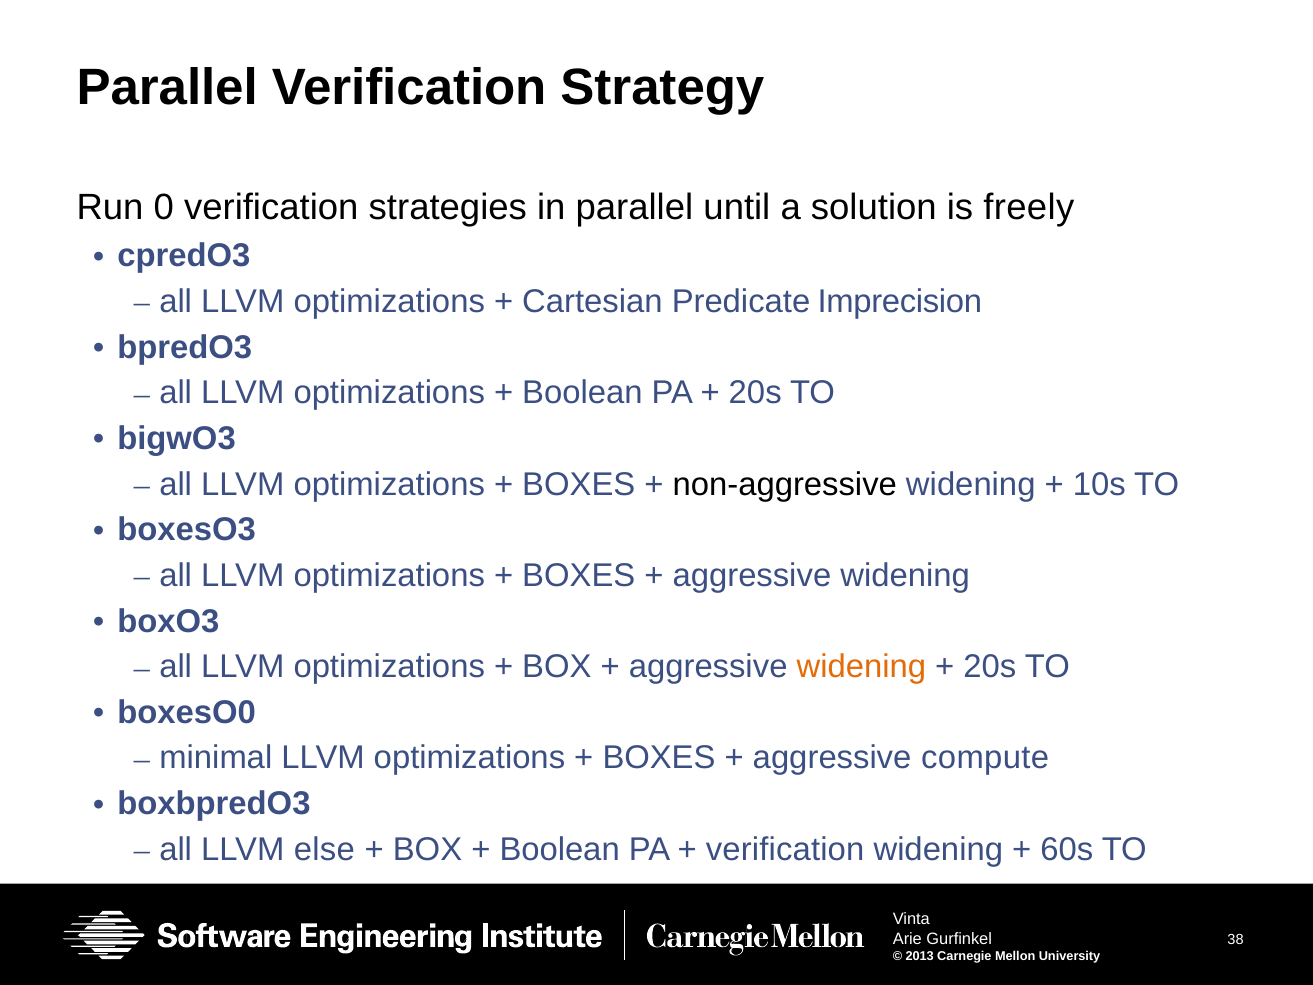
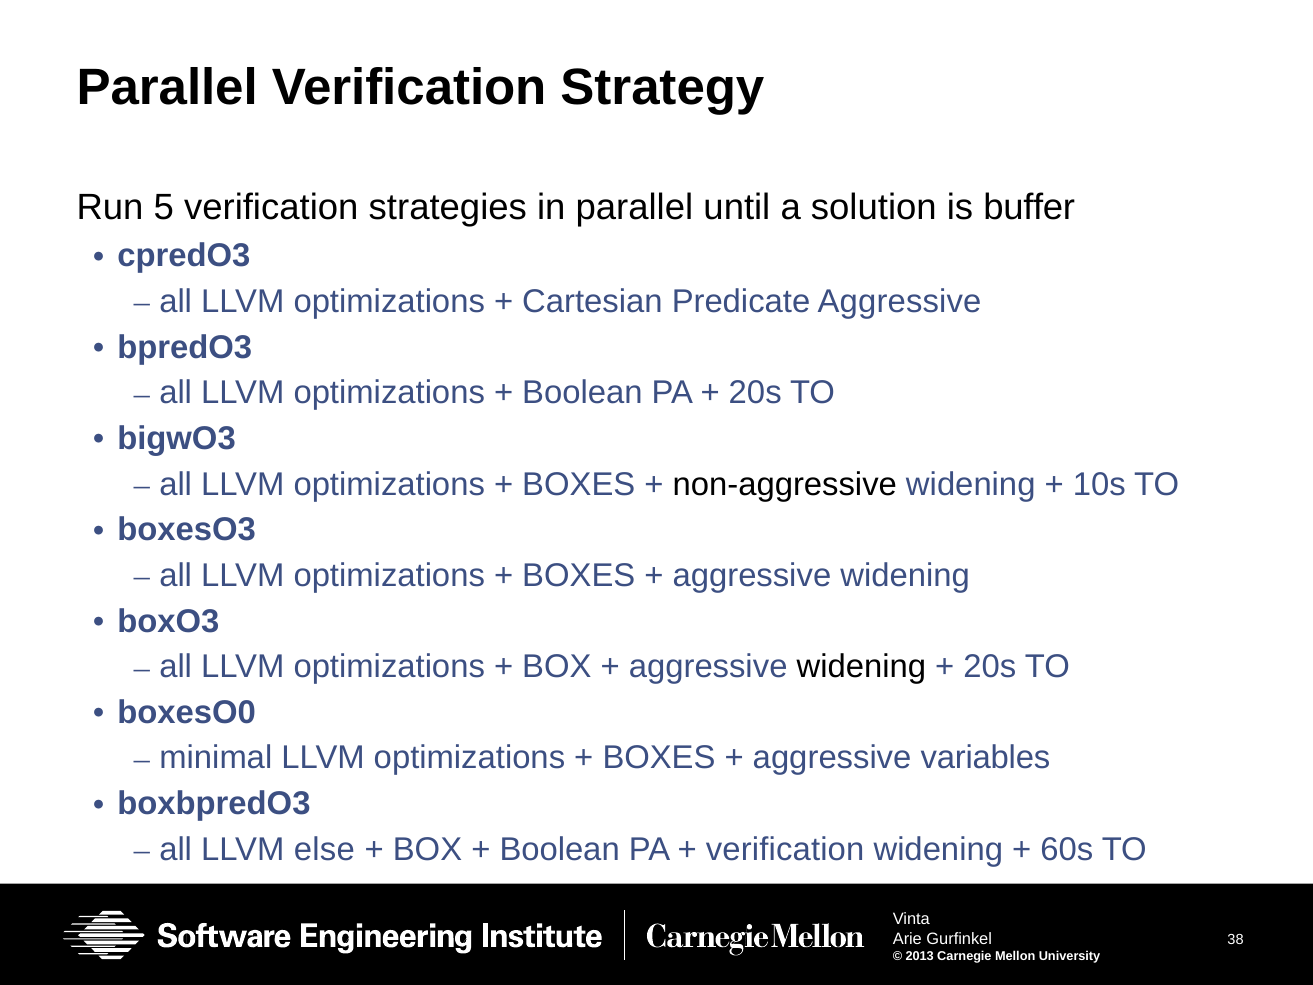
0: 0 -> 5 (164, 207)
freely: freely -> buffer (1029, 207)
Predicate Imprecision: Imprecision -> Aggressive (900, 301)
widening colour: orange -> black (861, 667)
compute: compute -> variables (985, 758)
